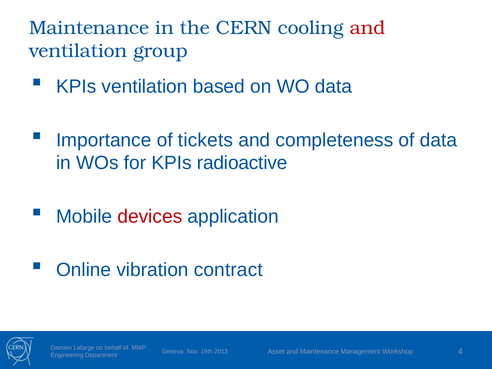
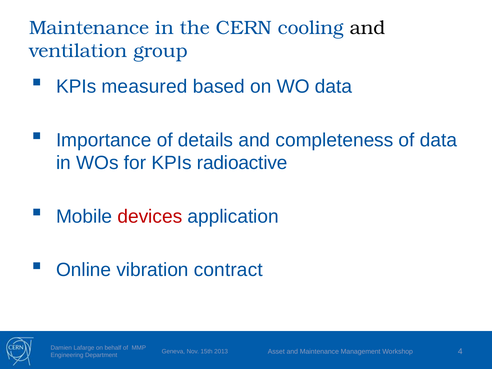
and colour: red -> black (367, 28)
KPIs ventilation: ventilation -> measured (145, 87)
tickets: tickets -> details (206, 140)
